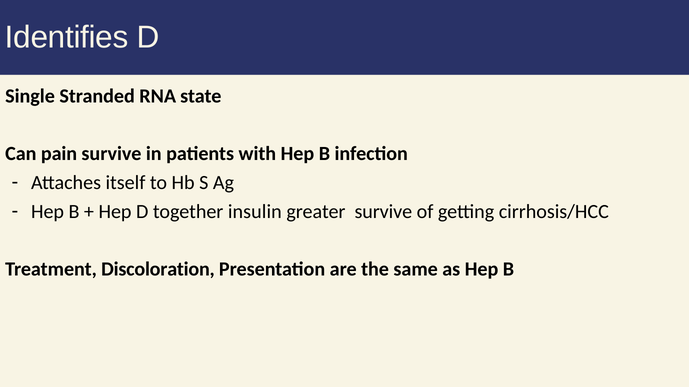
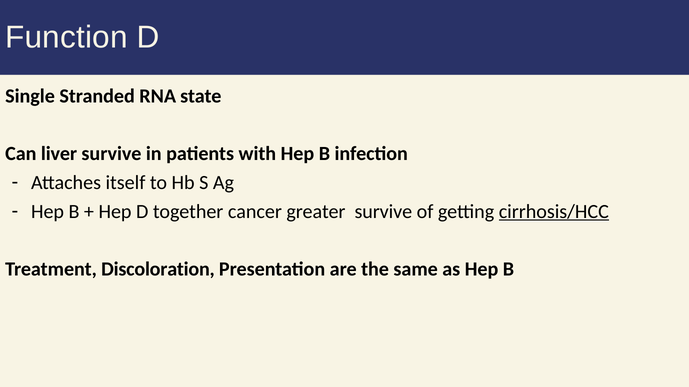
Identifies: Identifies -> Function (66, 37)
pain: pain -> liver (59, 154)
insulin: insulin -> cancer (255, 212)
cirrhosis/HCC underline: none -> present (554, 212)
